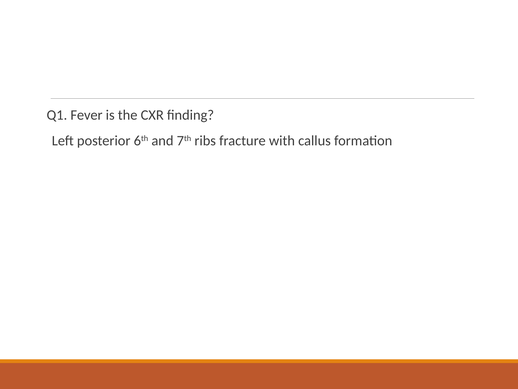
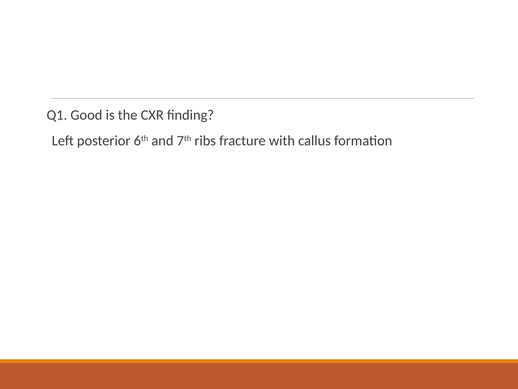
Fever: Fever -> Good (86, 115)
